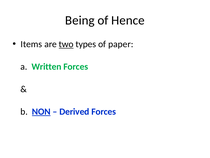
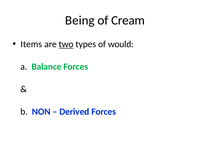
Hence: Hence -> Cream (128, 20)
paper: paper -> would (121, 44)
Written: Written -> Balance (46, 66)
NON underline: present -> none (41, 111)
